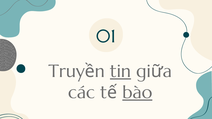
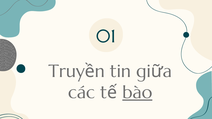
tin underline: present -> none (120, 71)
